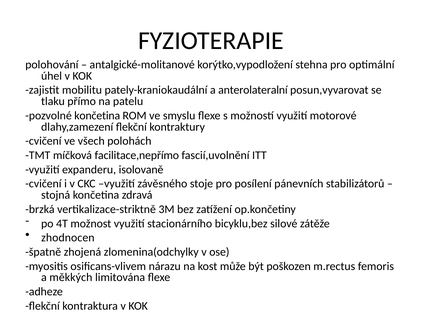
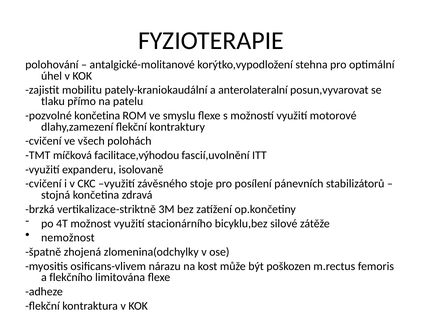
facilitace,nepřímo: facilitace,nepřímo -> facilitace,výhodou (137, 156)
zhodnocen: zhodnocen -> nemožnost (68, 238)
měkkých: měkkých -> flekčního (71, 278)
